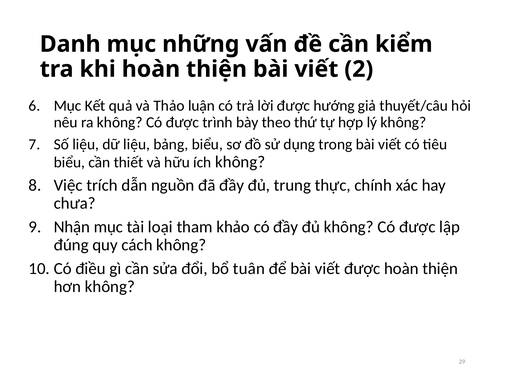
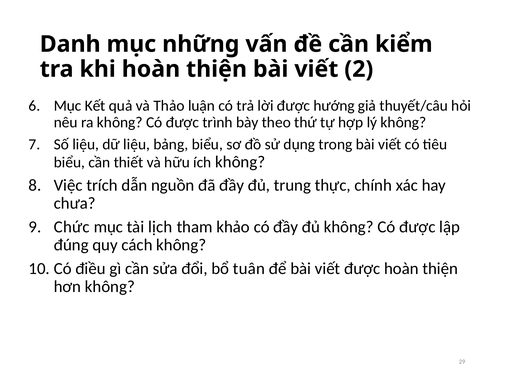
Nhận: Nhận -> Chức (72, 227)
loại: loại -> lịch (160, 227)
